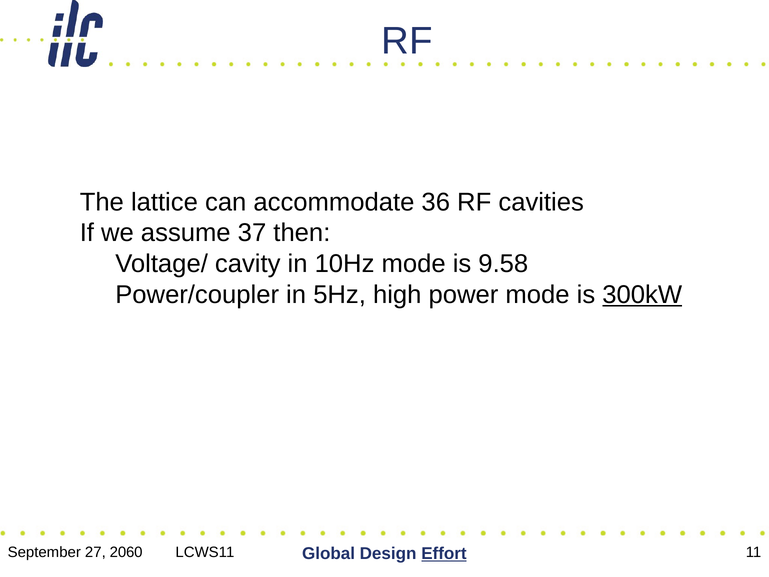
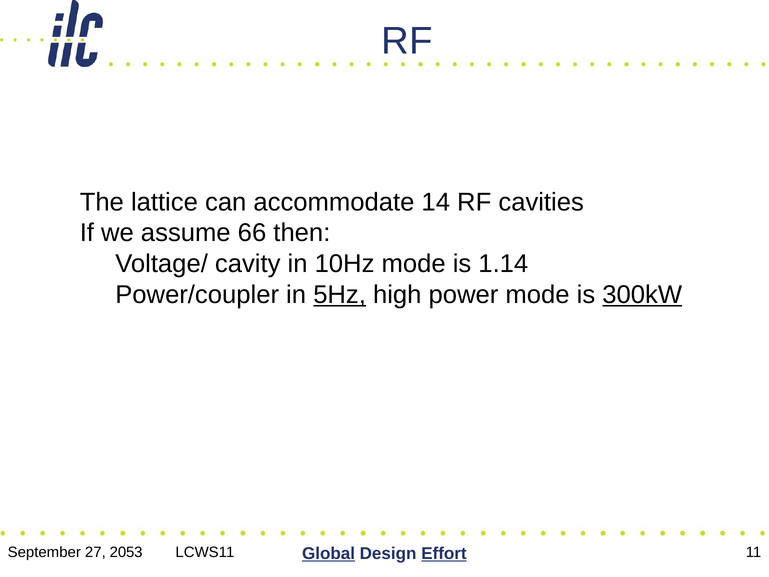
36: 36 -> 14 (436, 202)
37: 37 -> 66 (252, 233)
9.58: 9.58 -> 1.14 (503, 264)
5Hz underline: none -> present (340, 294)
2060: 2060 -> 2053 (126, 552)
Global underline: none -> present (329, 554)
